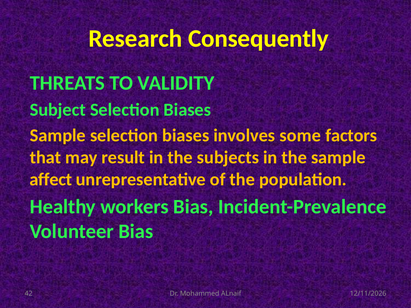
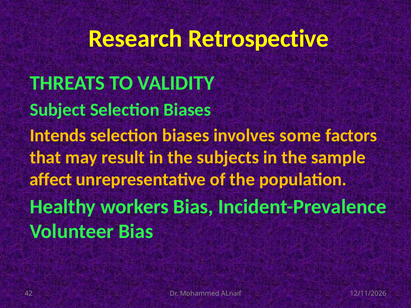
Consequently: Consequently -> Retrospective (258, 39)
Sample: Sample -> Intends (58, 136)
